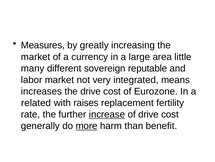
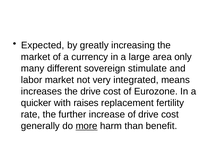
Measures: Measures -> Expected (43, 45)
little: little -> only (183, 57)
reputable: reputable -> stimulate (147, 68)
related: related -> quicker (36, 102)
increase underline: present -> none (107, 114)
